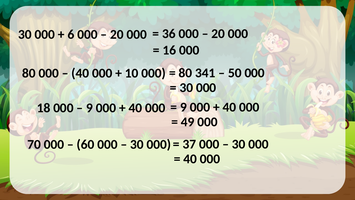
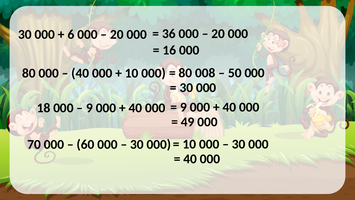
341: 341 -> 008 (205, 73)
37: 37 -> 10 (189, 144)
